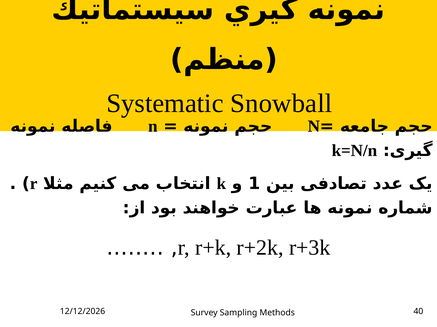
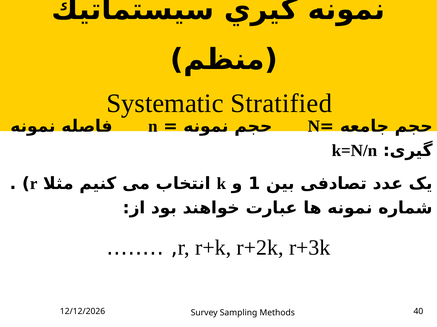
Snowball: Snowball -> Stratified (281, 104)
